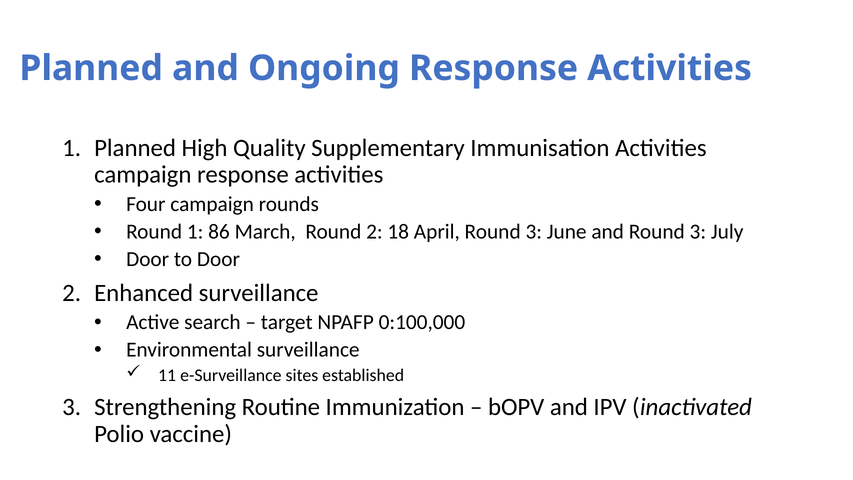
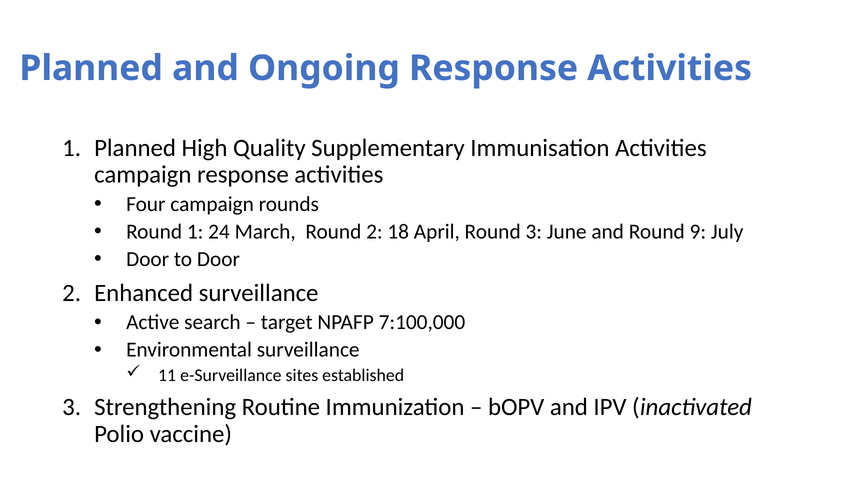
86: 86 -> 24 (219, 232)
and Round 3: 3 -> 9 (698, 232)
0:100,000: 0:100,000 -> 7:100,000 (422, 322)
